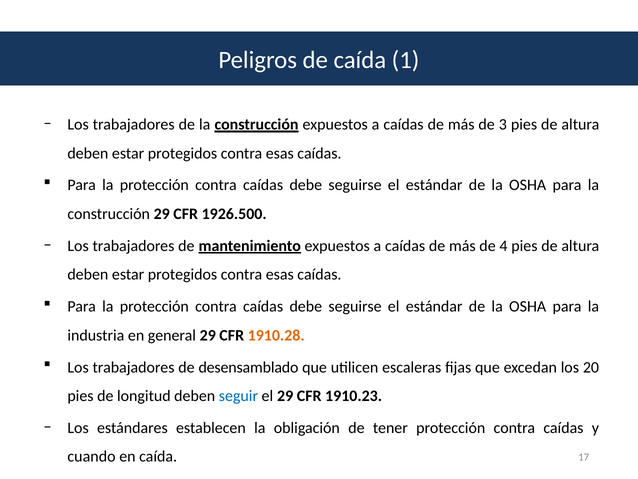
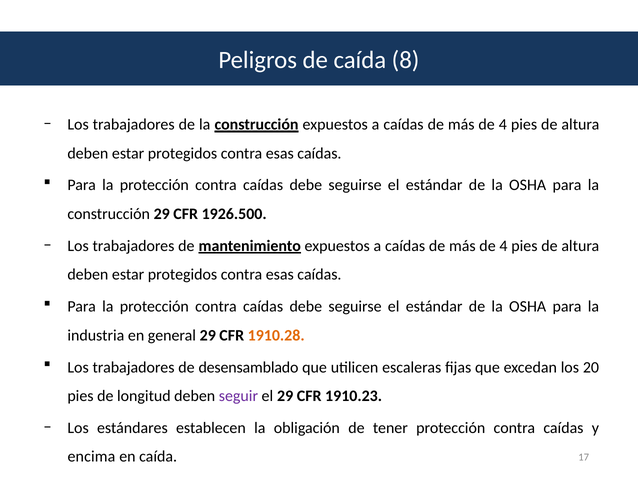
1: 1 -> 8 (406, 60)
3: 3 -> 4 (503, 124)
seguir colour: blue -> purple (238, 396)
cuando: cuando -> encima (91, 456)
